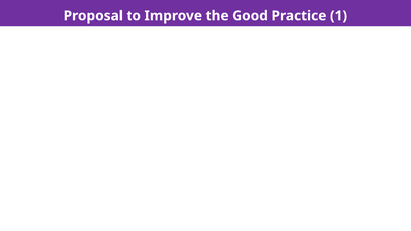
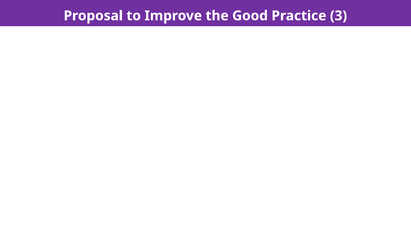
1: 1 -> 3 (339, 16)
